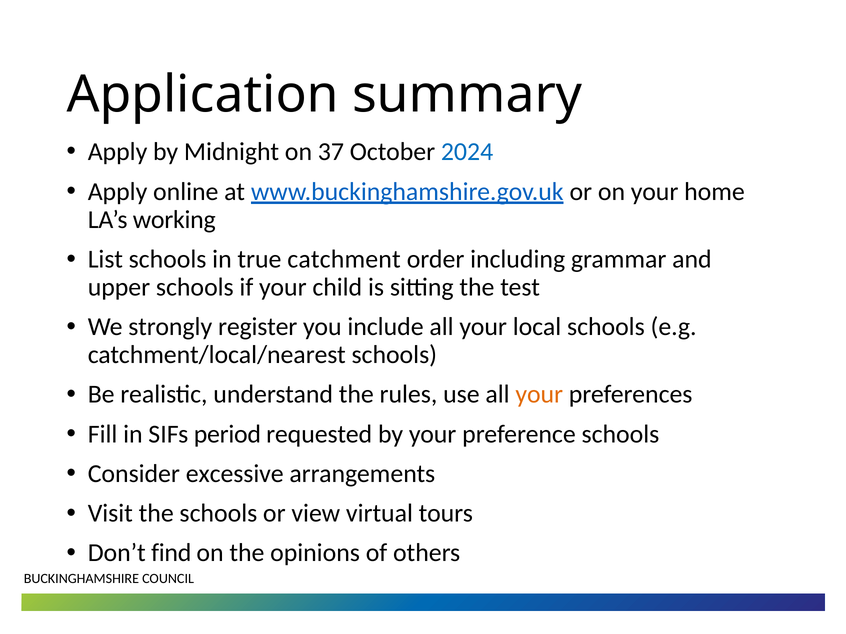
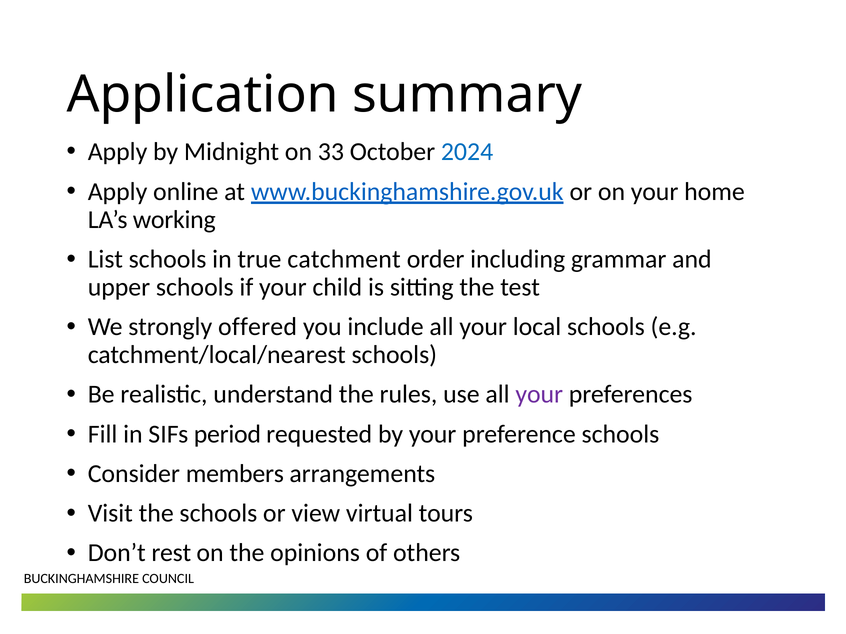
37: 37 -> 33 (331, 152)
register: register -> offered (258, 327)
your colour: orange -> purple (539, 395)
excessive: excessive -> members (235, 474)
find: find -> rest (171, 553)
